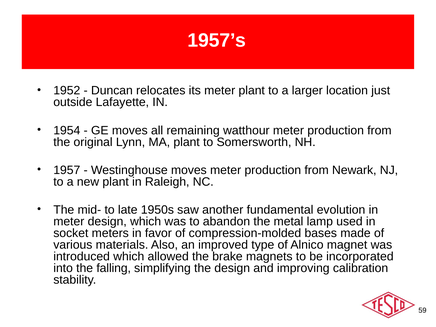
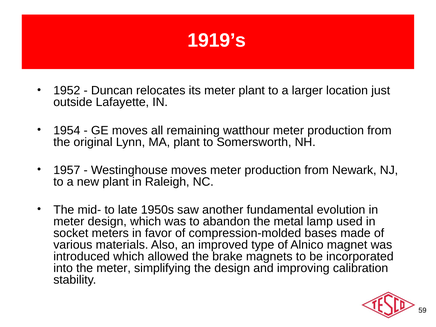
1957’s: 1957’s -> 1919’s (217, 41)
the falling: falling -> meter (114, 268)
